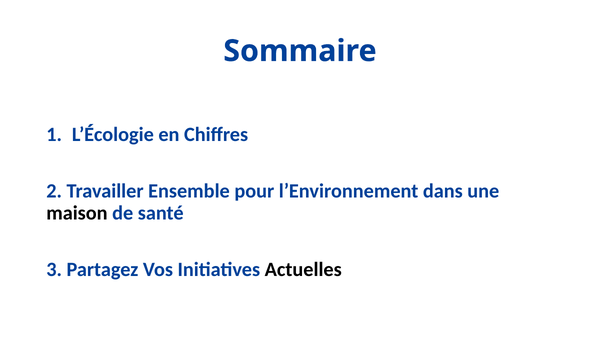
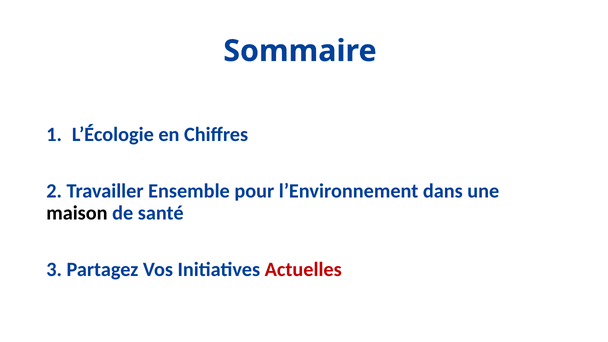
Actuelles colour: black -> red (303, 270)
